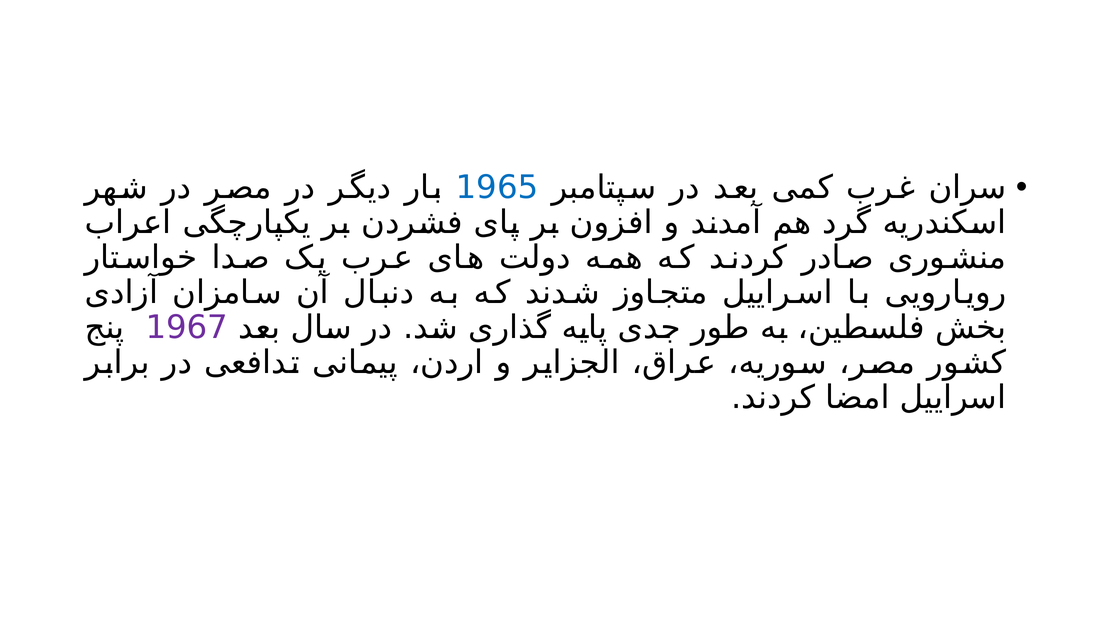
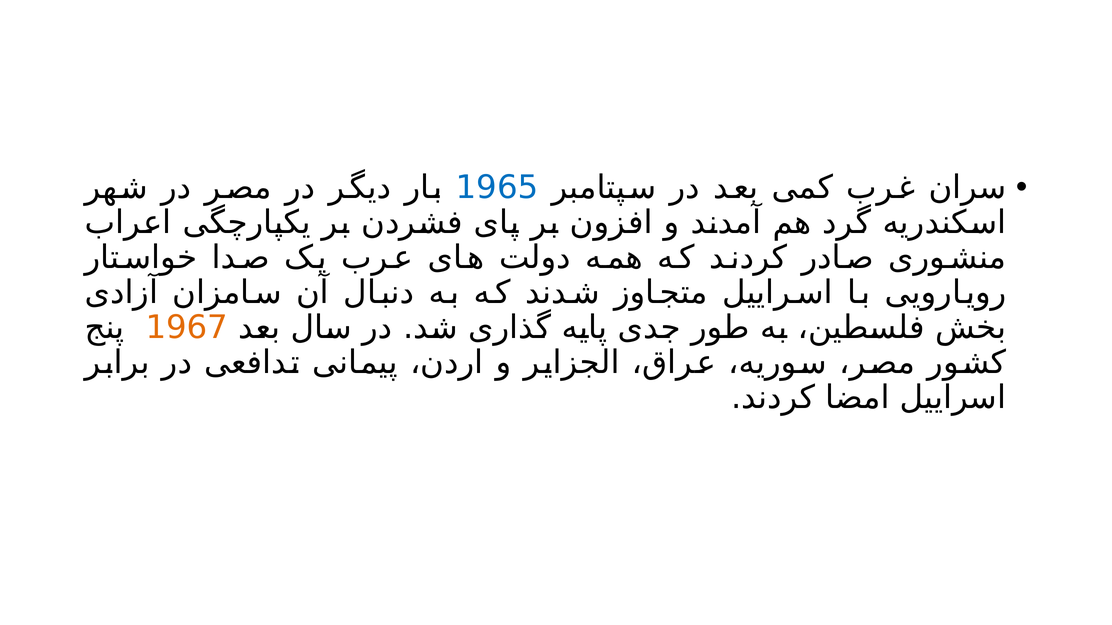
1967 colour: purple -> orange (187, 328)
